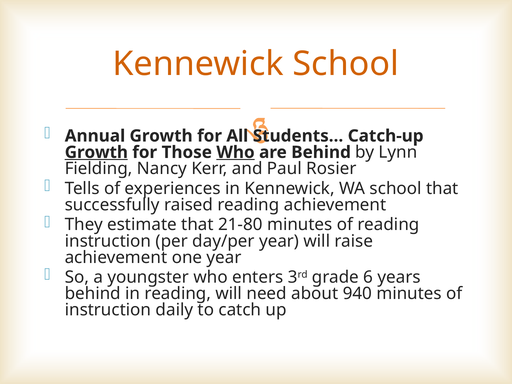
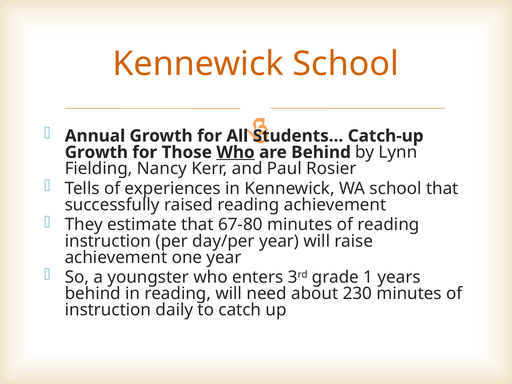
Growth underline: present -> none (96, 152)
21-80: 21-80 -> 67-80 (240, 225)
6: 6 -> 1 (368, 277)
940: 940 -> 230 (357, 294)
